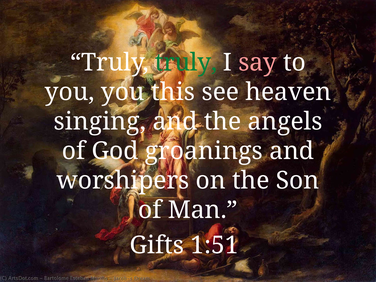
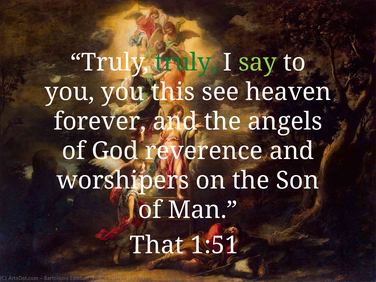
say colour: pink -> light green (258, 62)
singing: singing -> forever (100, 122)
groanings: groanings -> reverence (204, 151)
Gifts: Gifts -> That (157, 245)
